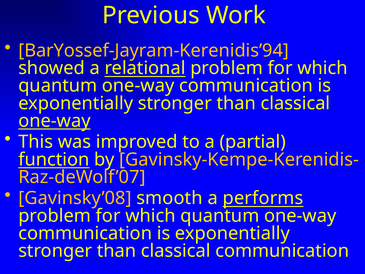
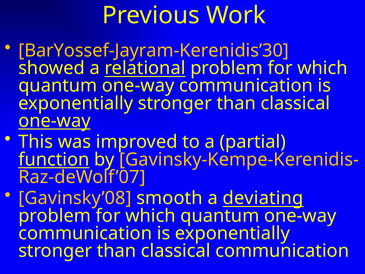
BarYossef-Jayram-Kerenidis’94: BarYossef-Jayram-Kerenidis’94 -> BarYossef-Jayram-Kerenidis’30 (154, 51)
performs: performs -> deviating (263, 198)
